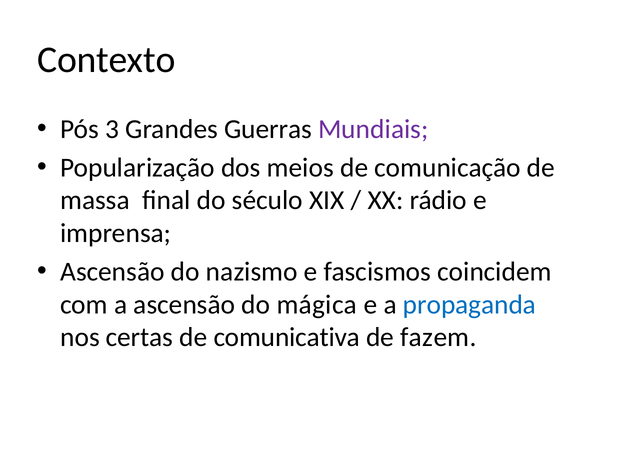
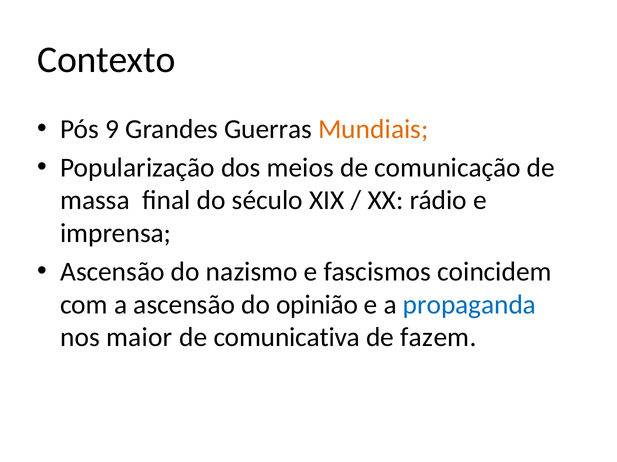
3: 3 -> 9 (112, 129)
Mundiais colour: purple -> orange (373, 129)
mágica: mágica -> opinião (317, 305)
certas: certas -> maior (139, 338)
